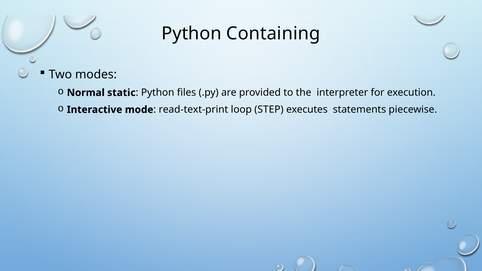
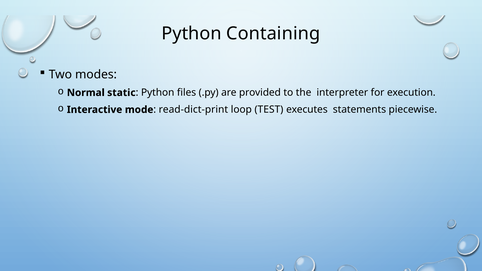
read-text-print: read-text-print -> read-dict-print (193, 110)
STEP: STEP -> TEST (269, 110)
